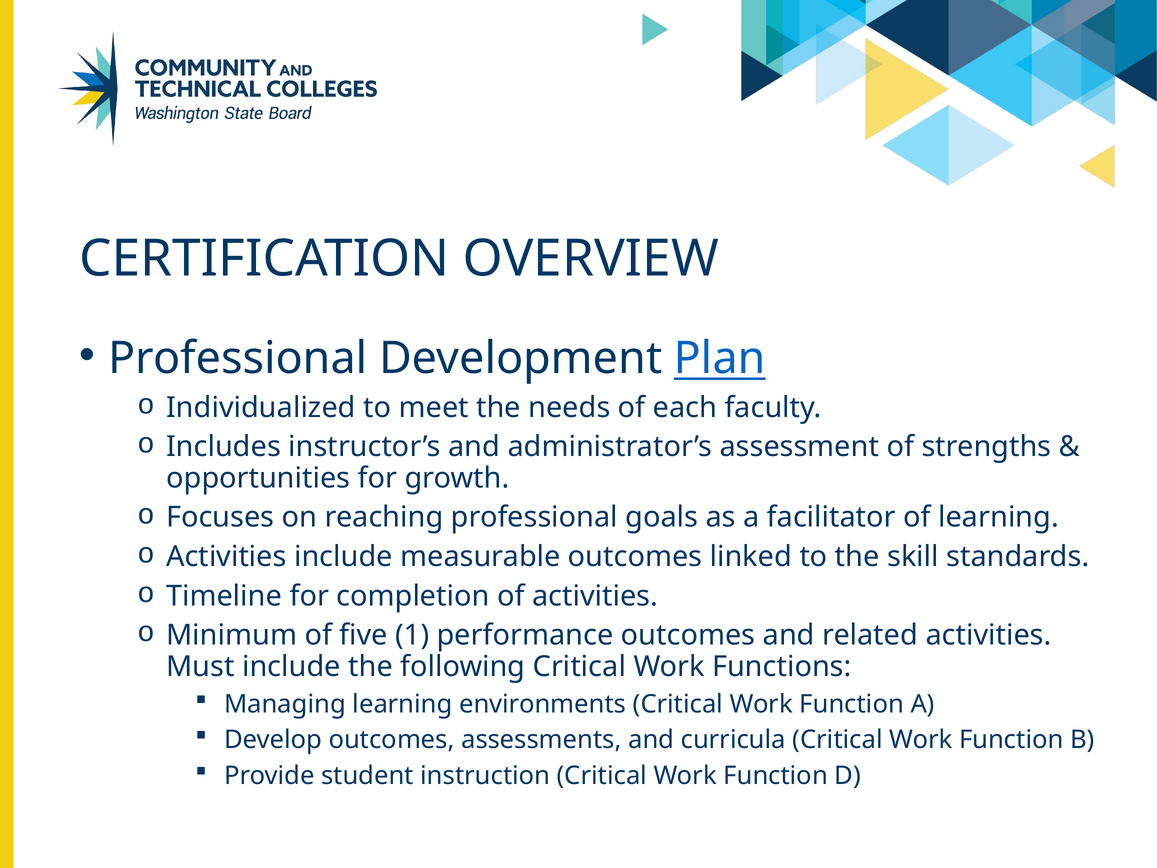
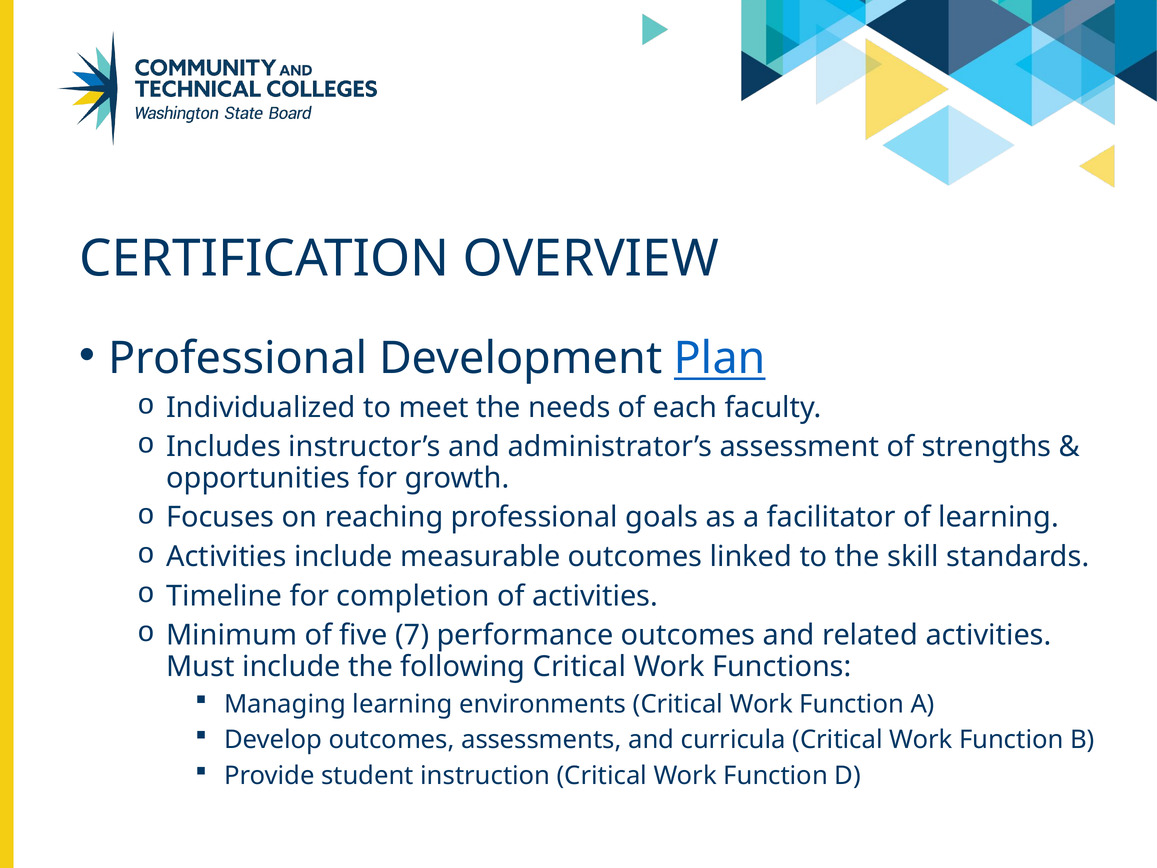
1: 1 -> 7 (412, 635)
